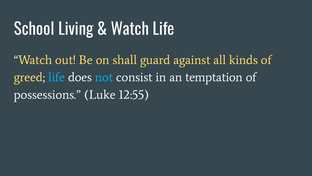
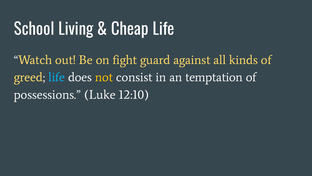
Watch: Watch -> Cheap (130, 29)
shall: shall -> fight (125, 60)
not colour: light blue -> yellow (104, 77)
12:55: 12:55 -> 12:10 (134, 94)
